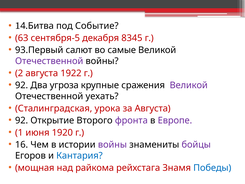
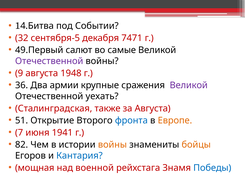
Событие: Событие -> Событии (97, 26)
63: 63 -> 32 (22, 38)
8345: 8345 -> 7471 (132, 38)
93.Первый: 93.Первый -> 49.Первый (39, 50)
2: 2 -> 9 (19, 73)
1922: 1922 -> 1948 (71, 73)
92: 92 -> 36 (22, 85)
угроза: угроза -> армии (64, 85)
урока: урока -> также (108, 108)
92: 92 -> 51 (22, 120)
фронта colour: purple -> blue (131, 120)
Европе colour: purple -> orange (175, 120)
1: 1 -> 7 (19, 132)
1920: 1920 -> 1941 (62, 132)
16: 16 -> 82 (22, 144)
войны colour: purple -> orange (112, 144)
бойцы colour: purple -> orange (196, 144)
райкома: райкома -> военной (95, 168)
